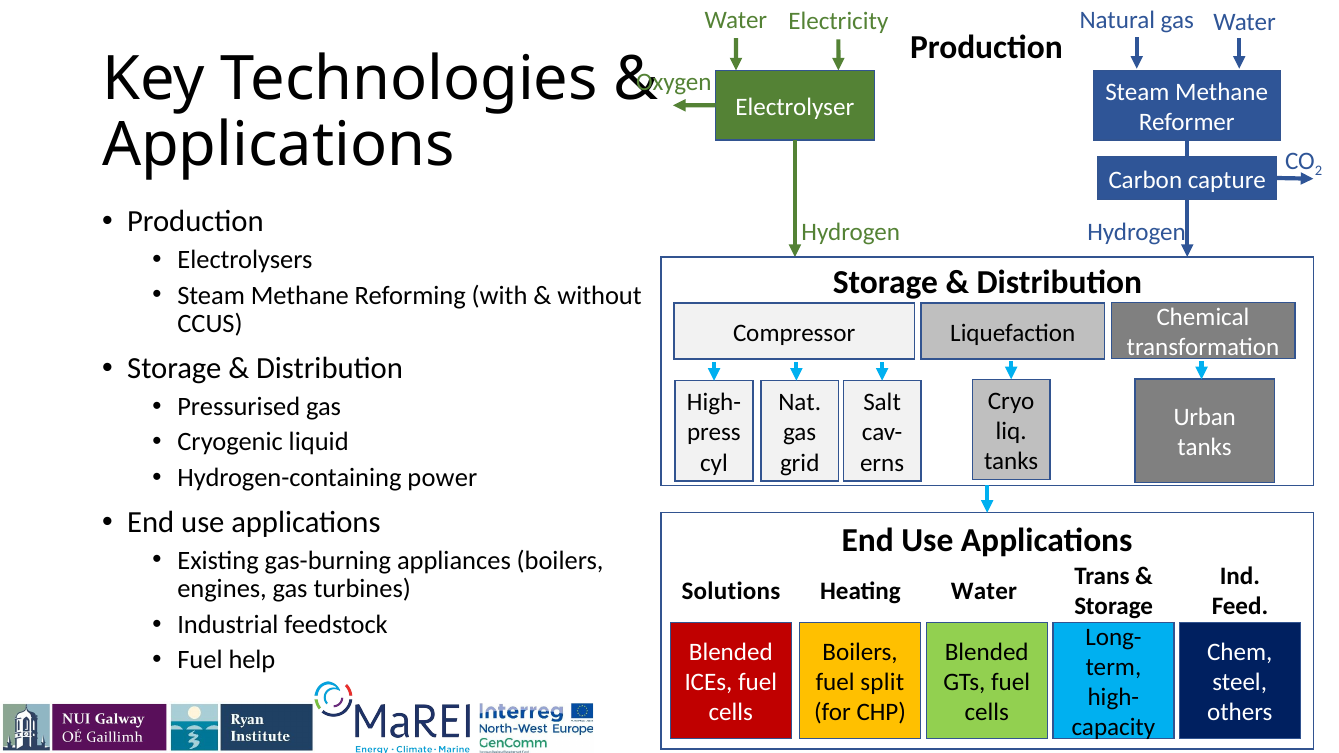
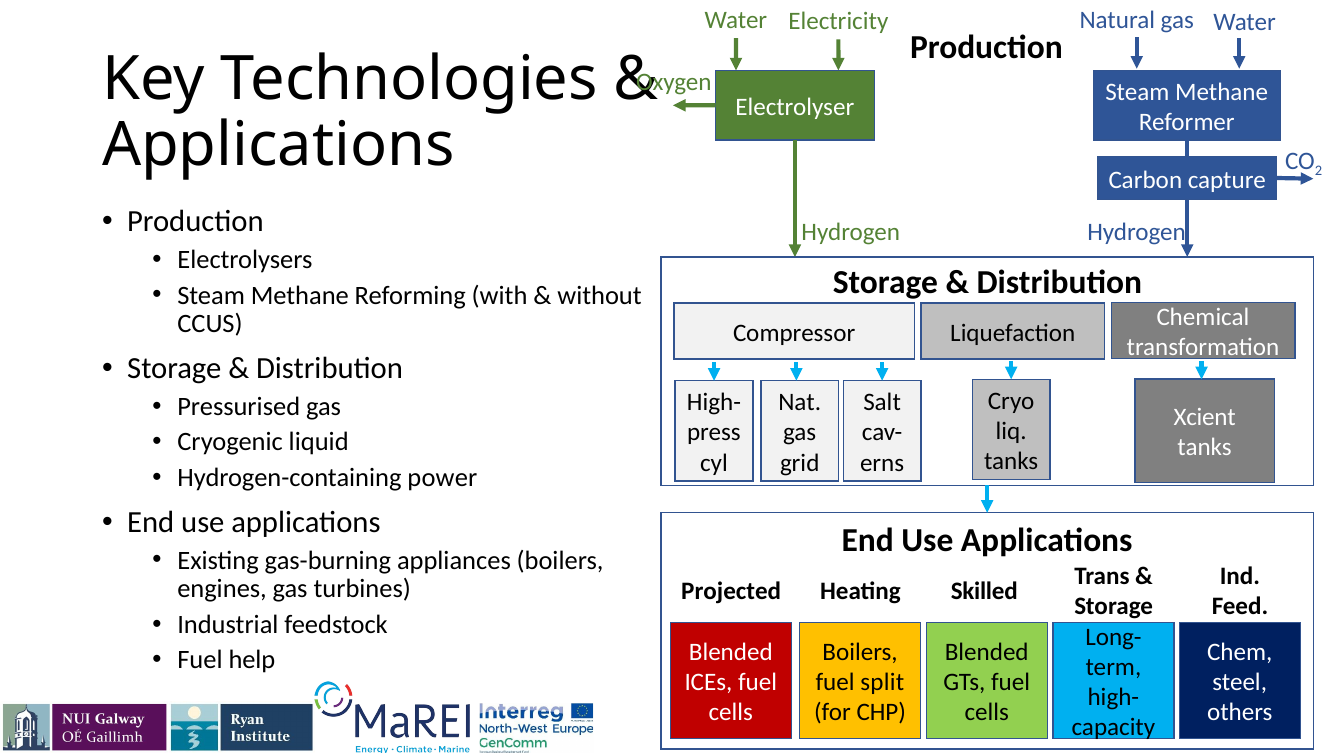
Urban: Urban -> Xcient (1205, 418)
Solutions: Solutions -> Projected (731, 591)
Heating Water: Water -> Skilled (984, 591)
